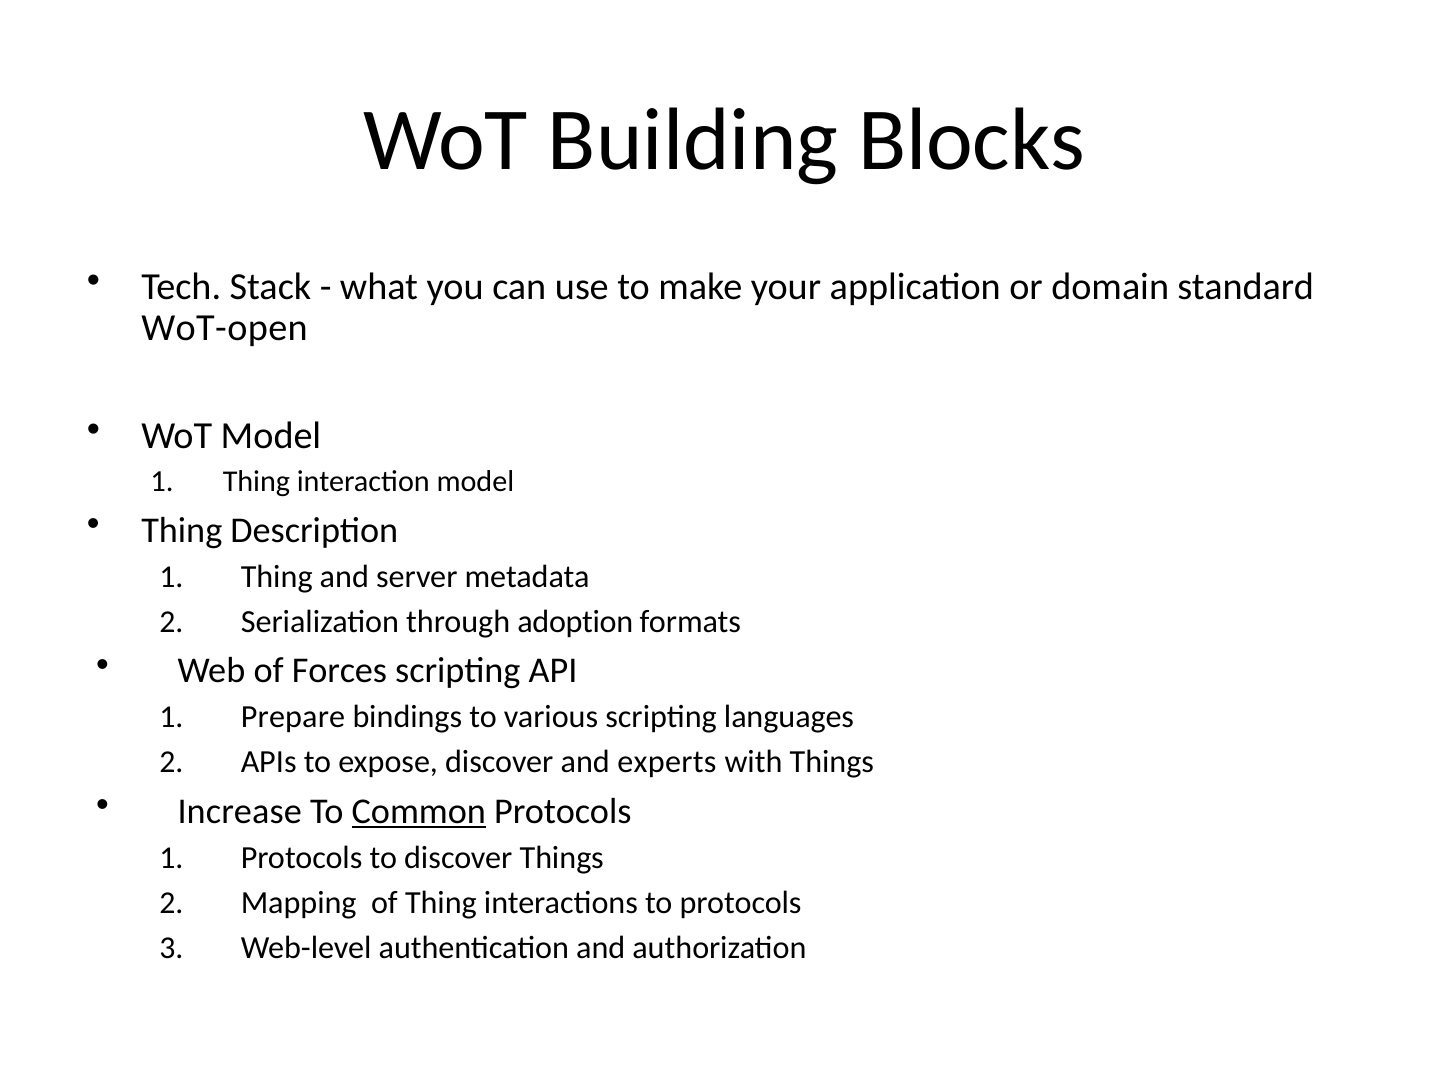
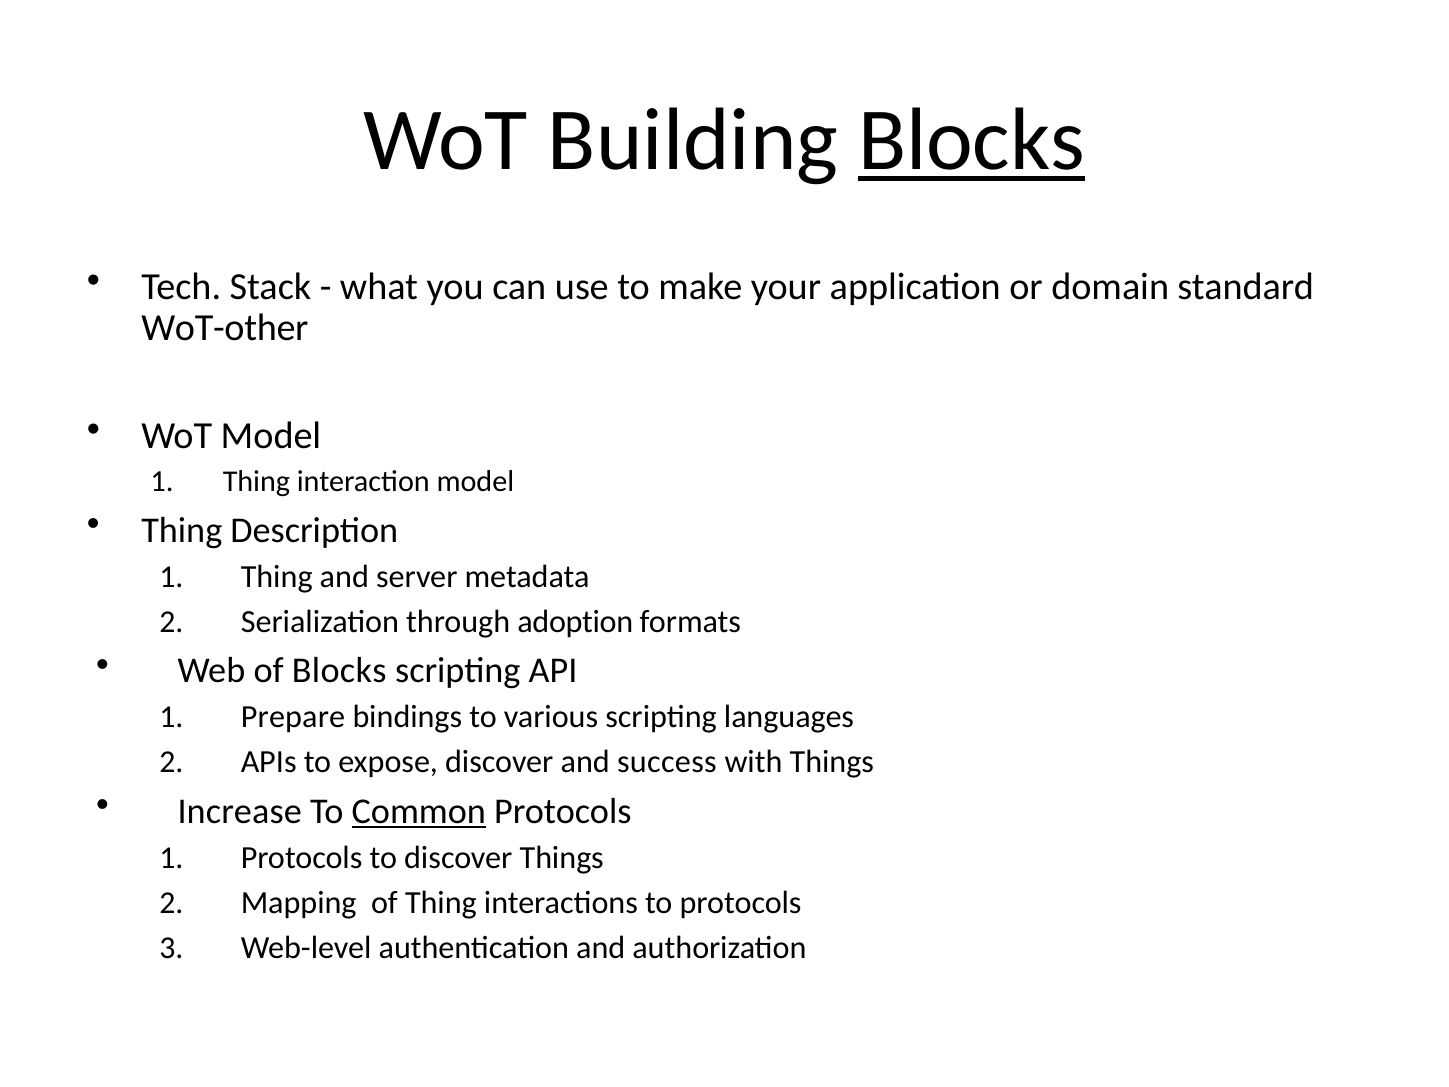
Blocks underline: none -> present (971, 140)
WoT-open: WoT-open -> WoT-other (225, 328)
of Forces: Forces -> Blocks (339, 670)
experts: experts -> success (667, 762)
